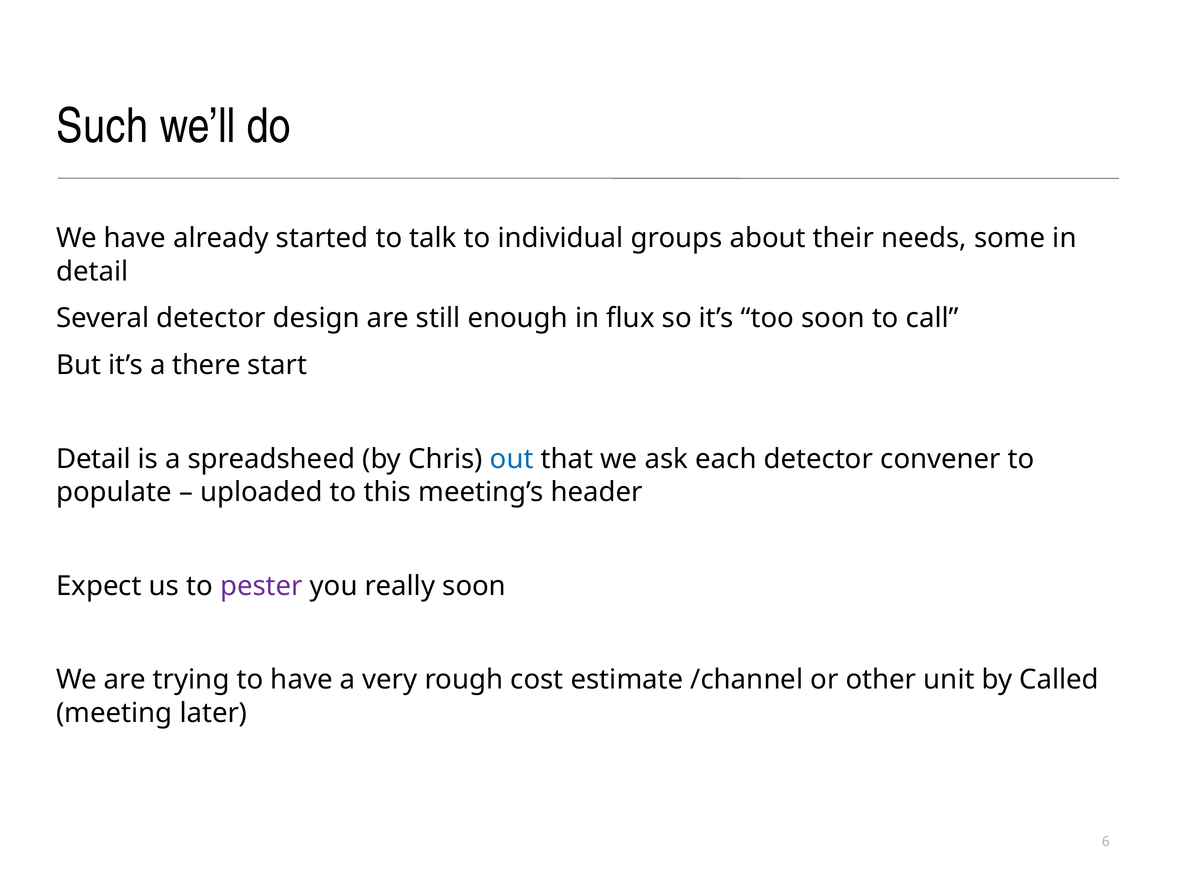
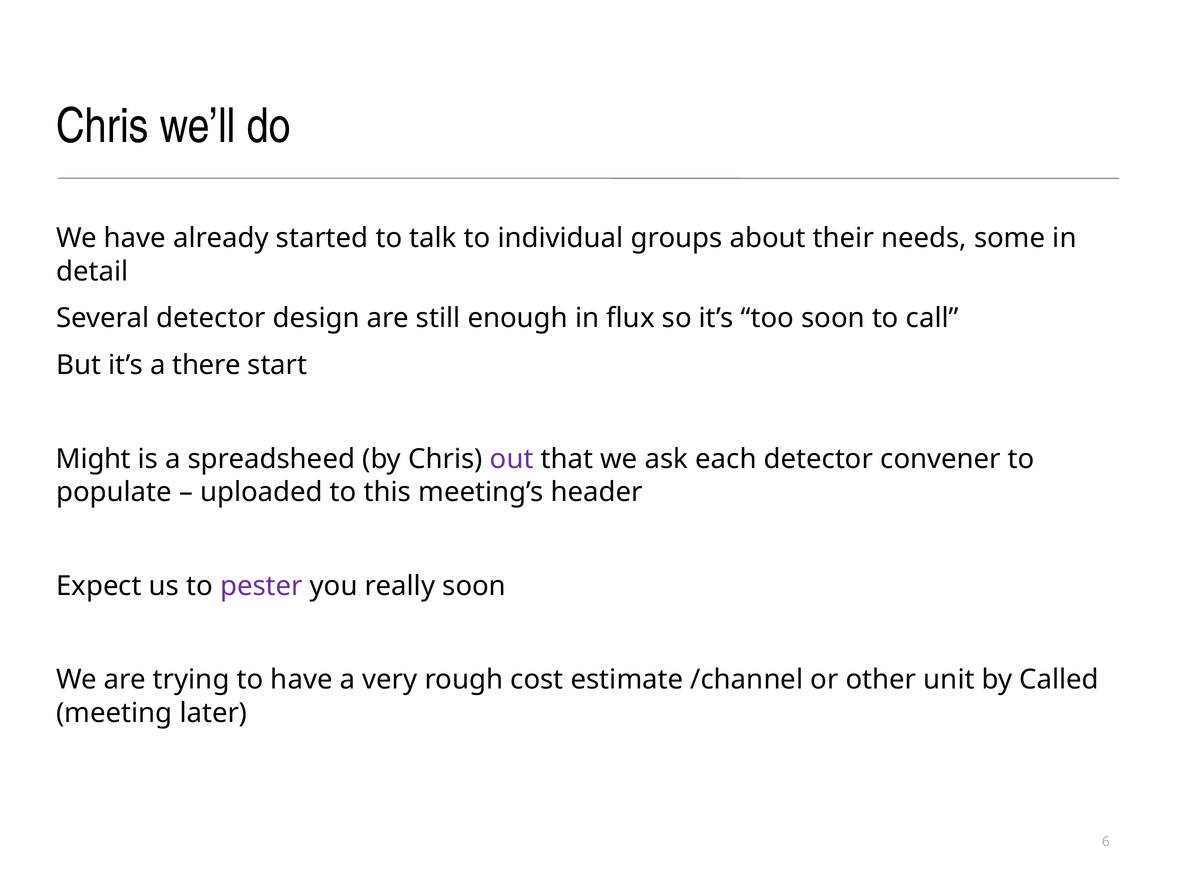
Such: Such -> Chris (103, 126)
Detail: Detail -> Might (93, 459)
out colour: blue -> purple (512, 459)
